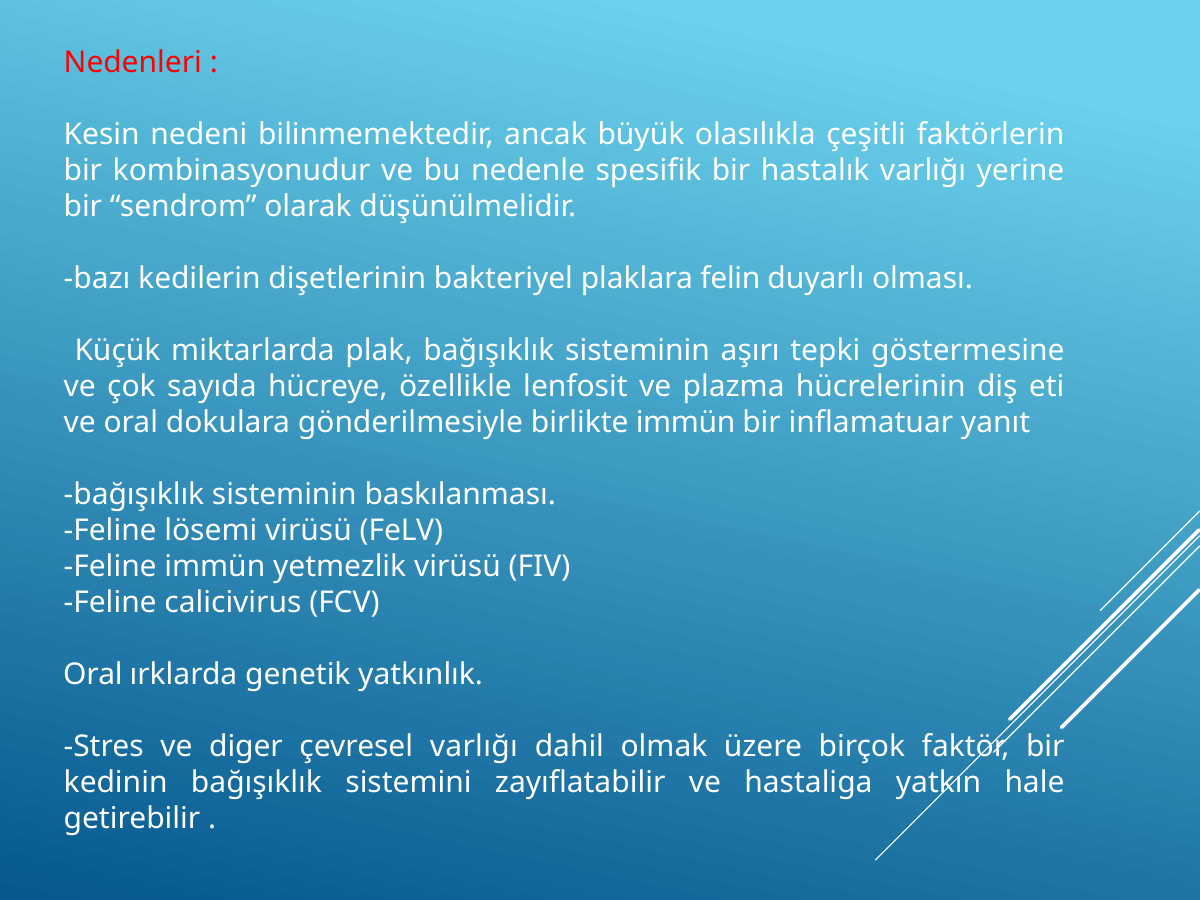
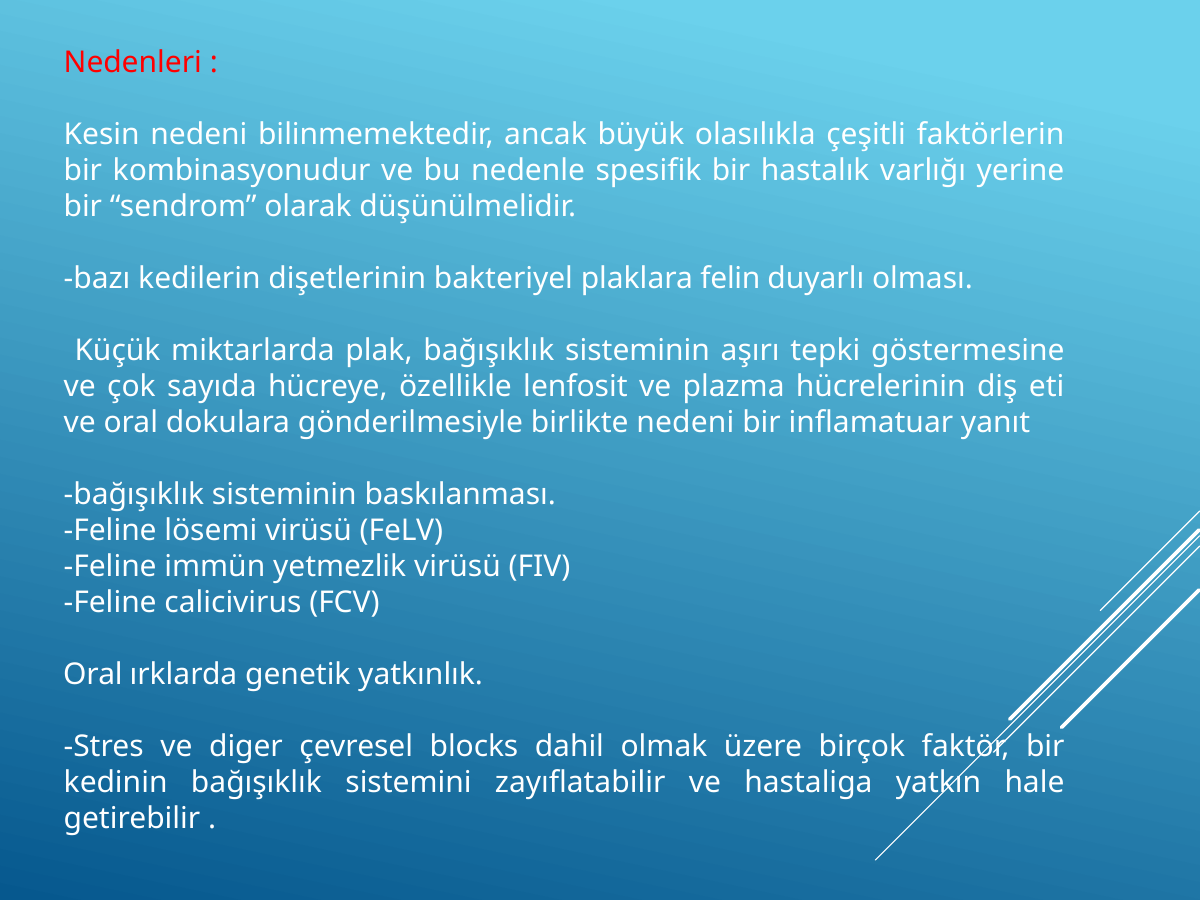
birlikte immün: immün -> nedeni (685, 422)
çevresel varlığı: varlığı -> blocks (474, 746)
